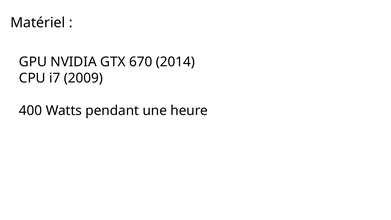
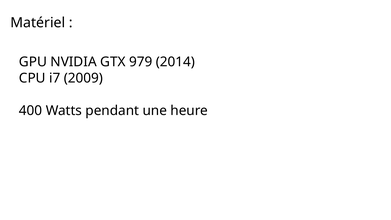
670: 670 -> 979 (141, 62)
